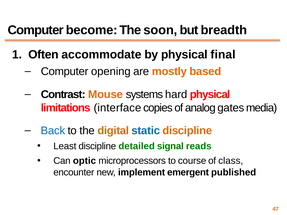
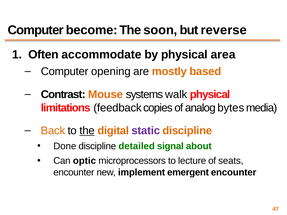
breadth: breadth -> reverse (224, 30)
final: final -> area (223, 55)
hard: hard -> walk (176, 95)
interface: interface -> feedback (118, 108)
gates: gates -> bytes (231, 108)
Back colour: blue -> orange (53, 131)
the underline: none -> present (87, 131)
static colour: blue -> purple (146, 131)
Least: Least -> Done (65, 146)
reads: reads -> about (199, 146)
course: course -> lecture (192, 161)
class: class -> seats (231, 161)
emergent published: published -> encounter (234, 172)
